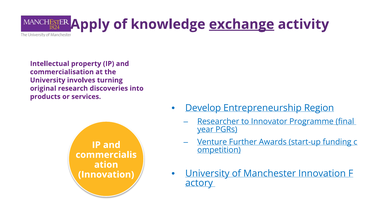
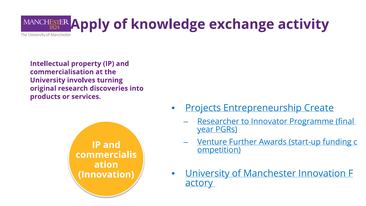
exchange underline: present -> none (242, 24)
Develop: Develop -> Projects (203, 108)
Entrepreneurship Region: Region -> Create (319, 108)
